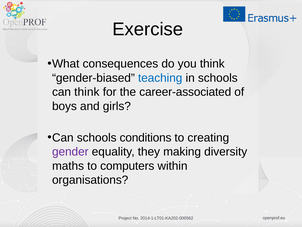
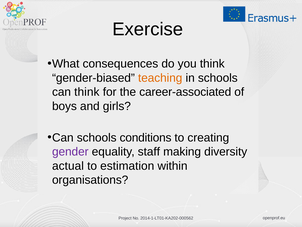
teaching colour: blue -> orange (160, 78)
they: they -> staff (149, 151)
maths: maths -> actual (68, 166)
computers: computers -> estimation (127, 166)
